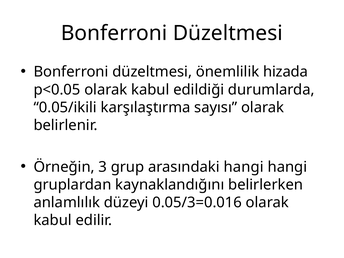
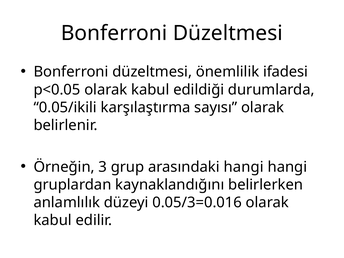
hizada: hizada -> ifadesi (285, 72)
